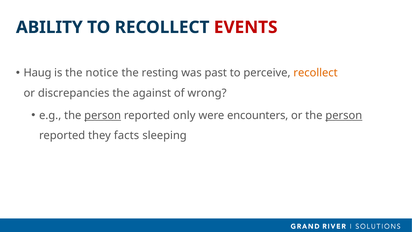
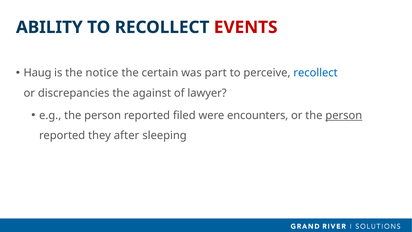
resting: resting -> certain (160, 73)
past: past -> part (216, 73)
recollect colour: orange -> blue (316, 73)
wrong: wrong -> lawyer (207, 93)
person underline: present -> none (103, 115)
only: only -> filed (184, 115)
facts: facts -> after (127, 135)
